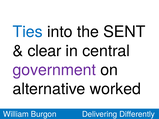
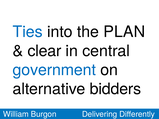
SENT: SENT -> PLAN (124, 32)
government colour: purple -> blue (54, 70)
worked: worked -> bidders (115, 89)
